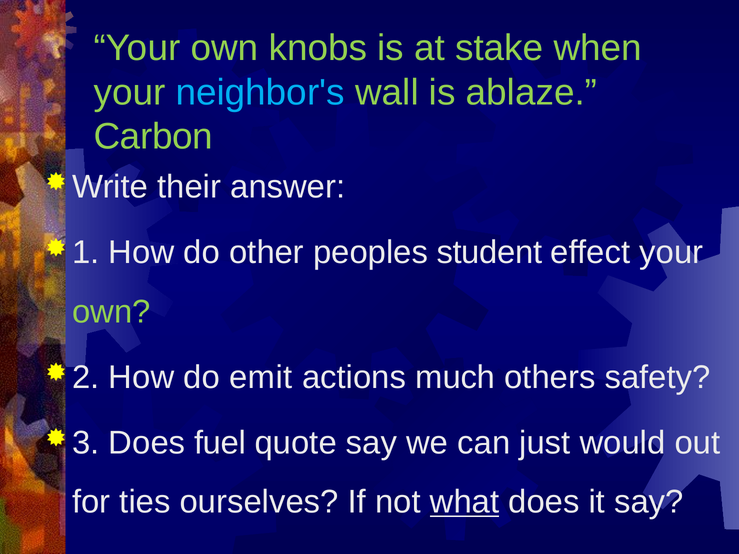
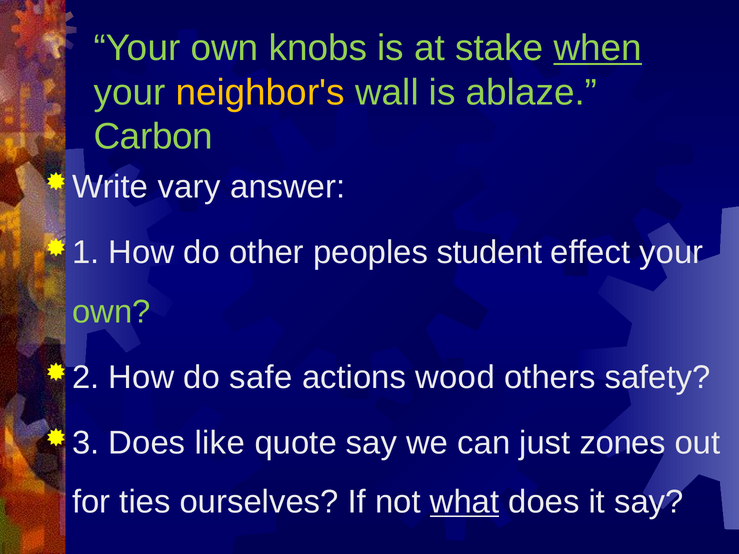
when underline: none -> present (598, 48)
neighbor's colour: light blue -> yellow (260, 92)
their: their -> vary (189, 187)
emit: emit -> safe (261, 378)
much: much -> wood (455, 378)
fuel: fuel -> like (220, 443)
would: would -> zones (623, 443)
